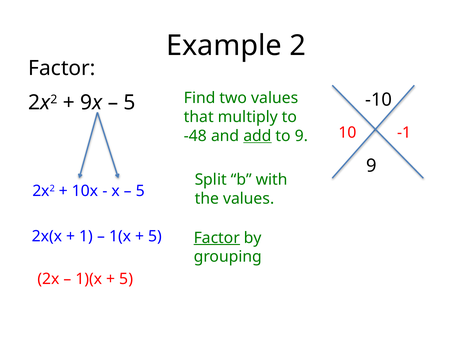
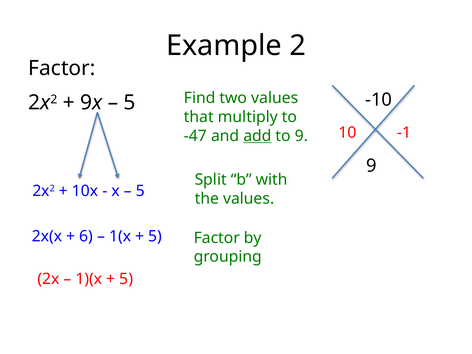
-48: -48 -> -47 (195, 136)
1: 1 -> 6 (86, 236)
Factor underline: present -> none (217, 238)
